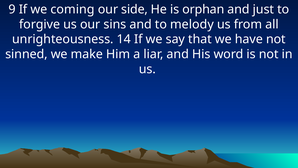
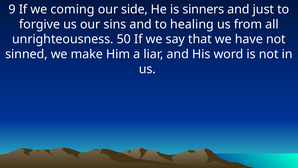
orphan: orphan -> sinners (203, 9)
melody: melody -> healing (192, 24)
14: 14 -> 50 (124, 39)
